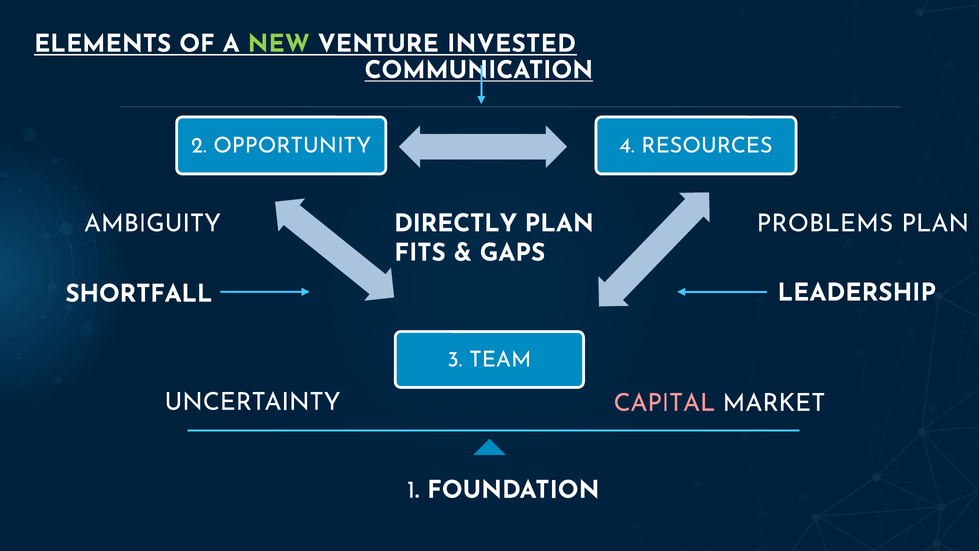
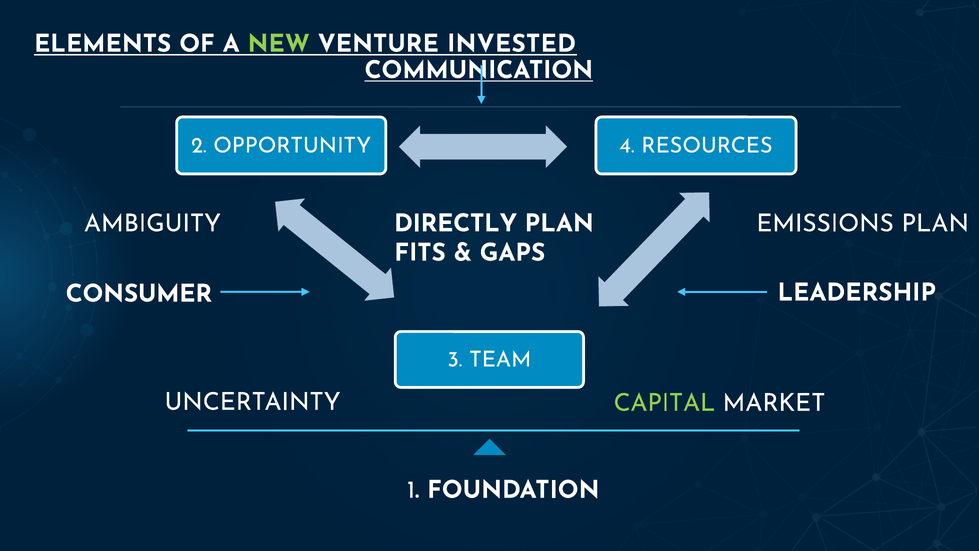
PROBLEMS: PROBLEMS -> EMISSIONS (825, 223)
SHORTFALL: SHORTFALL -> CONSUMER (139, 293)
CAPITAL colour: pink -> light green (664, 402)
